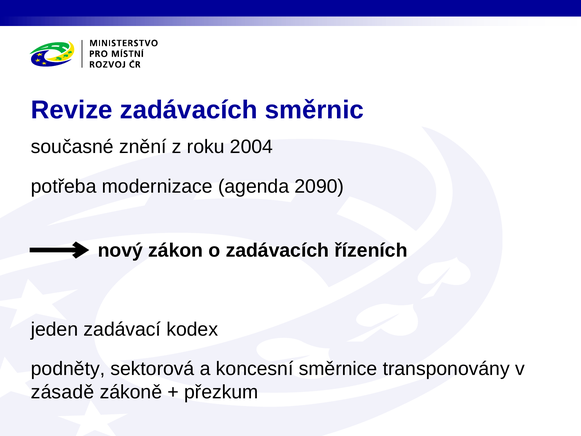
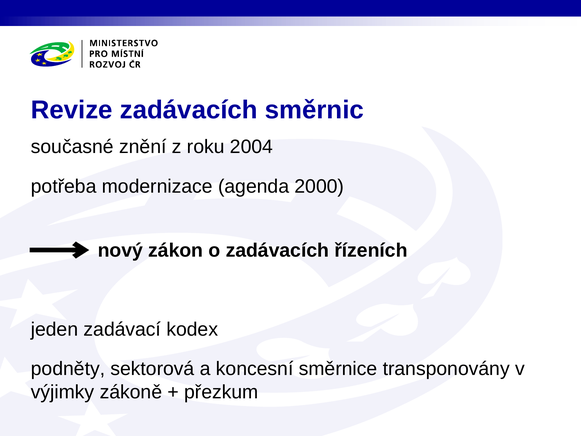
2090: 2090 -> 2000 (319, 186)
zásadě: zásadě -> výjimky (63, 392)
